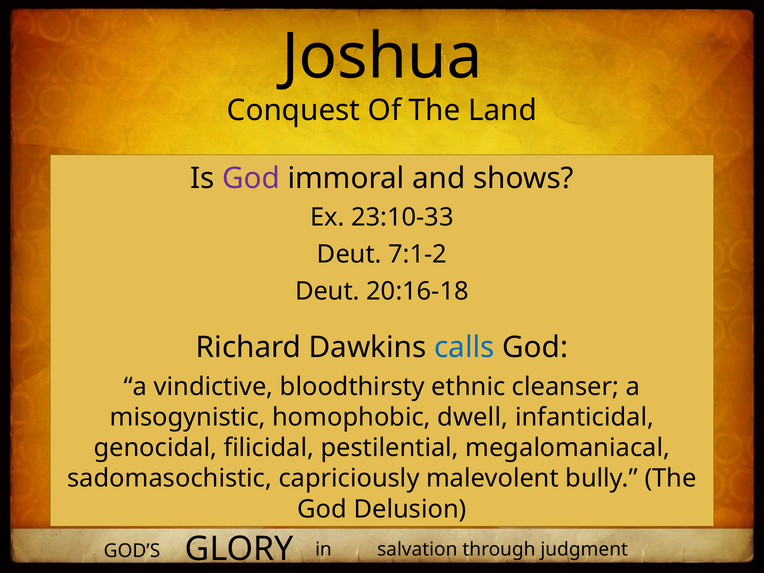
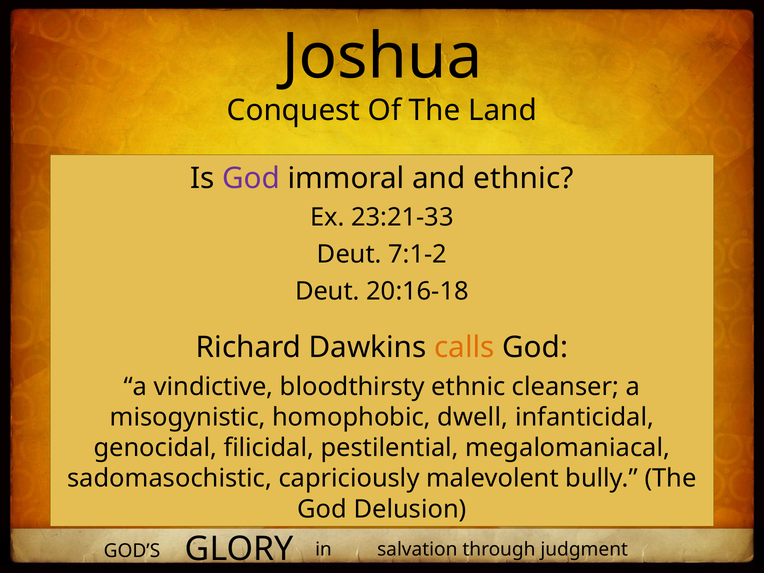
and shows: shows -> ethnic (523, 178)
23:10-33: 23:10-33 -> 23:21-33 (402, 217)
calls colour: blue -> orange (464, 348)
